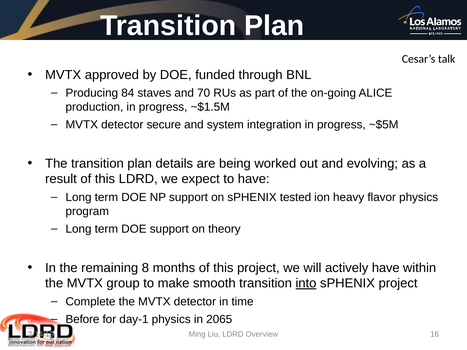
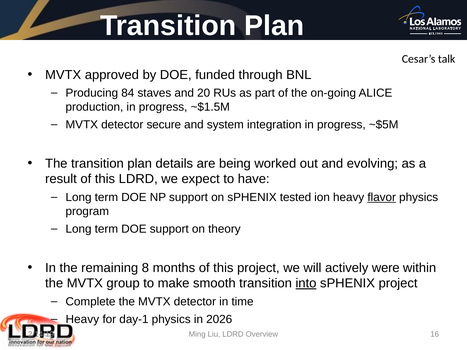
70: 70 -> 20 (204, 93)
flavor underline: none -> present (382, 198)
actively have: have -> were (386, 268)
Before: Before -> Heavy (82, 319)
2065: 2065 -> 2026 (219, 319)
